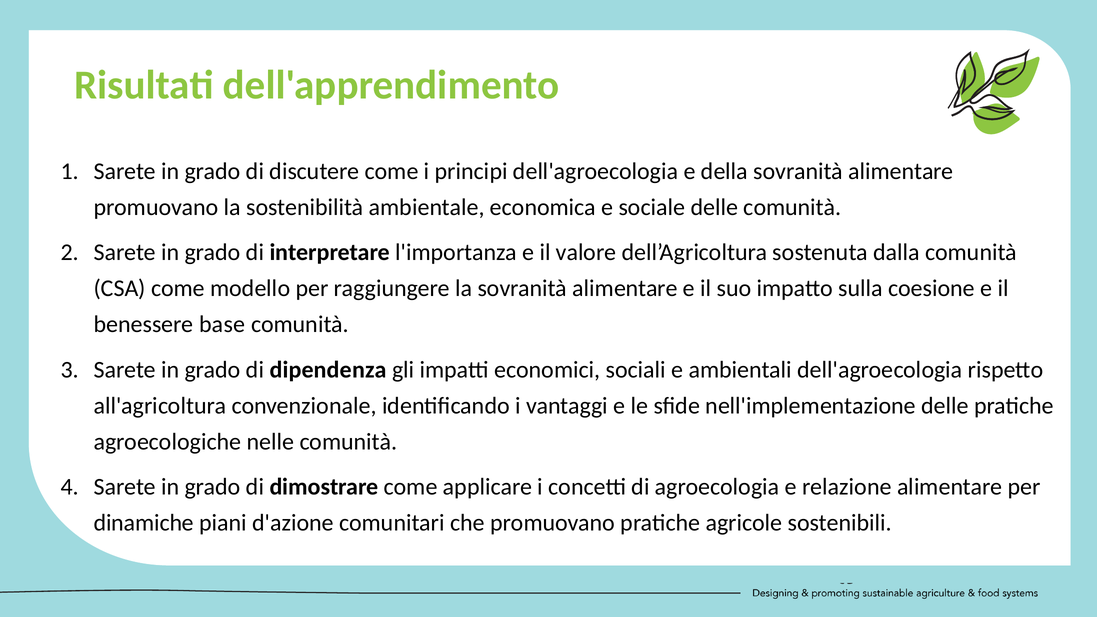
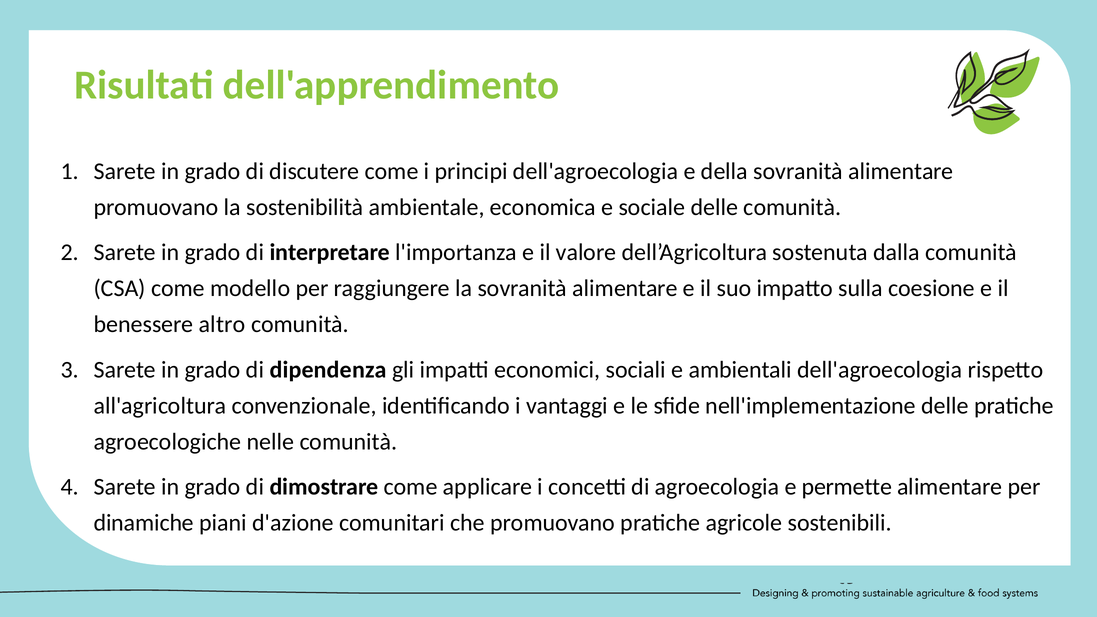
base: base -> altro (222, 325)
relazione: relazione -> permette (847, 487)
